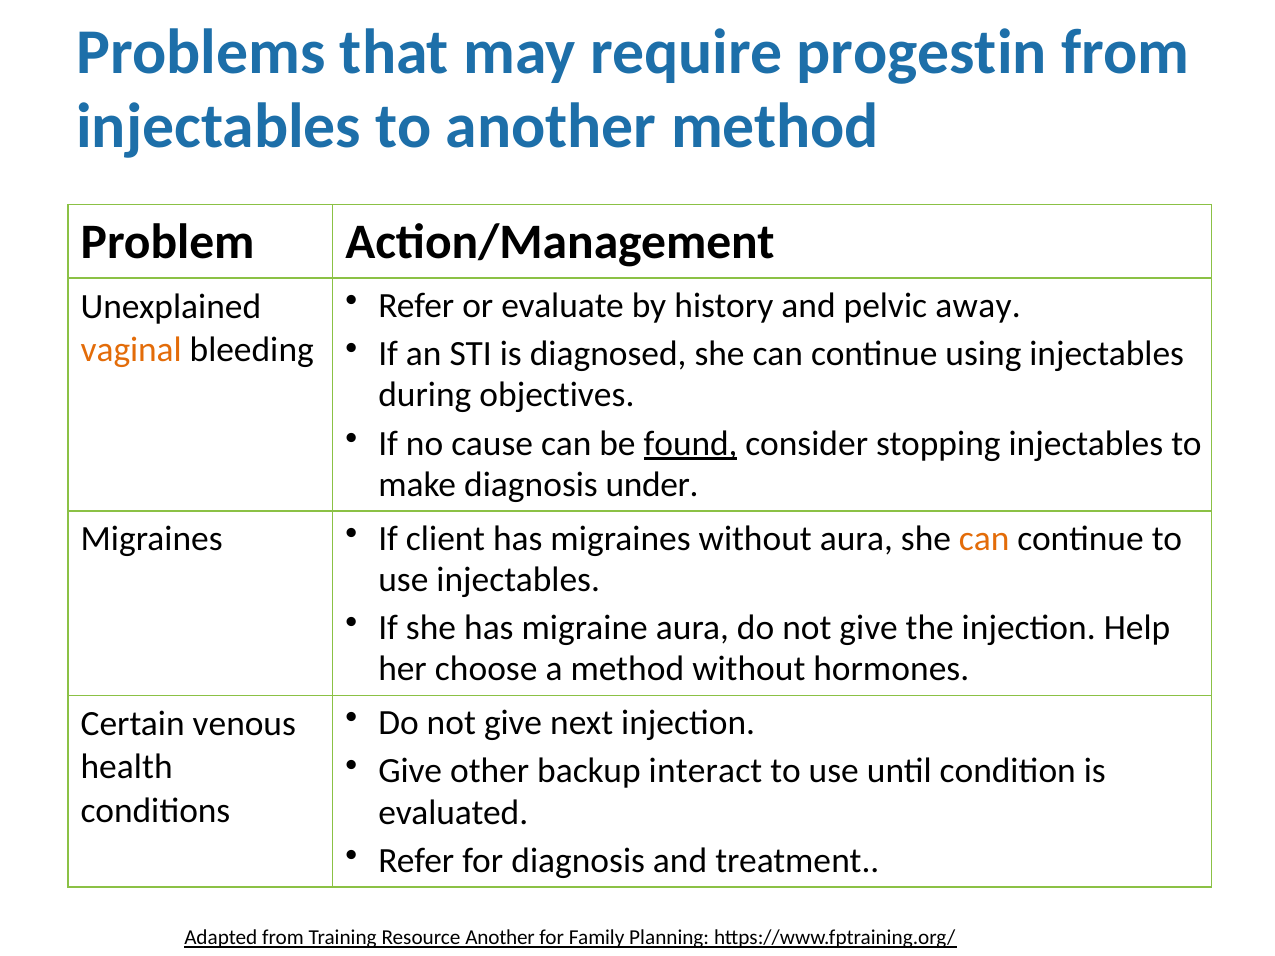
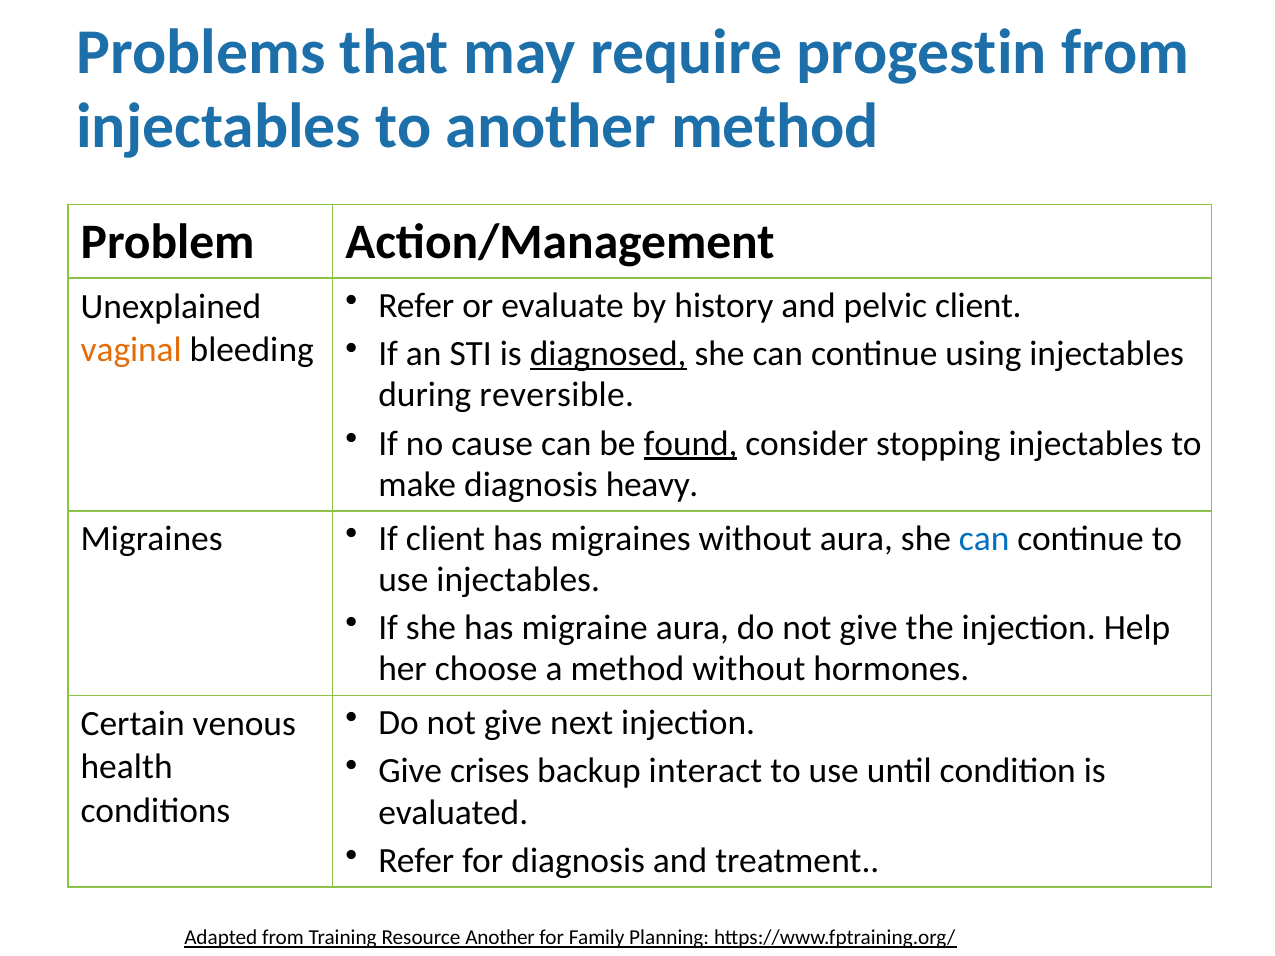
pelvic away: away -> client (978, 306)
diagnosed underline: none -> present (608, 354)
objectives: objectives -> reversible (557, 395)
under: under -> heavy (652, 485)
can colour: orange -> blue (984, 539)
other: other -> crises (490, 771)
